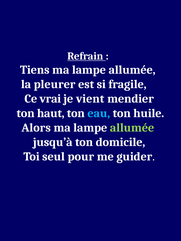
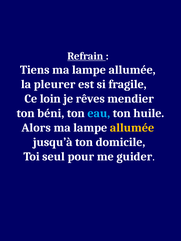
vrai: vrai -> loin (50, 99)
vient: vient -> rêves (90, 99)
haut: haut -> béni (51, 113)
allumée colour: light green -> yellow (132, 128)
